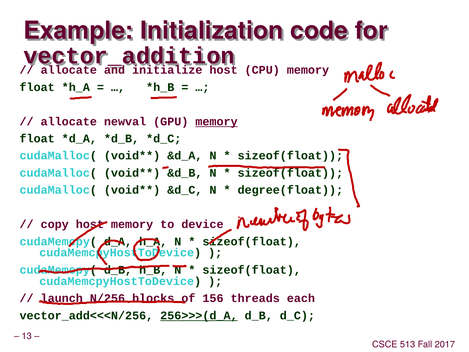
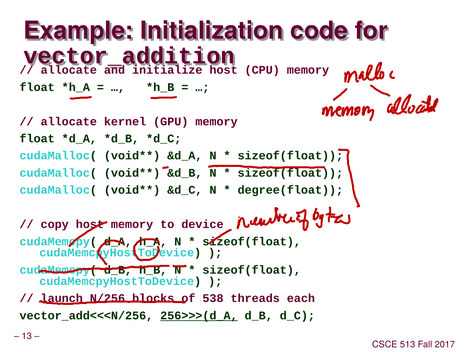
newval: newval -> kernel (125, 121)
memory underline: present -> none (217, 121)
156: 156 -> 538 (213, 298)
